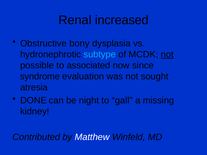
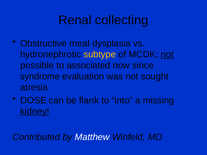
increased: increased -> collecting (122, 20)
bony: bony -> meal (79, 43)
subtype colour: light blue -> yellow (100, 54)
DONE: DONE -> DOSE (33, 100)
night: night -> flank (89, 100)
gall: gall -> into (122, 100)
kidney underline: none -> present (35, 112)
